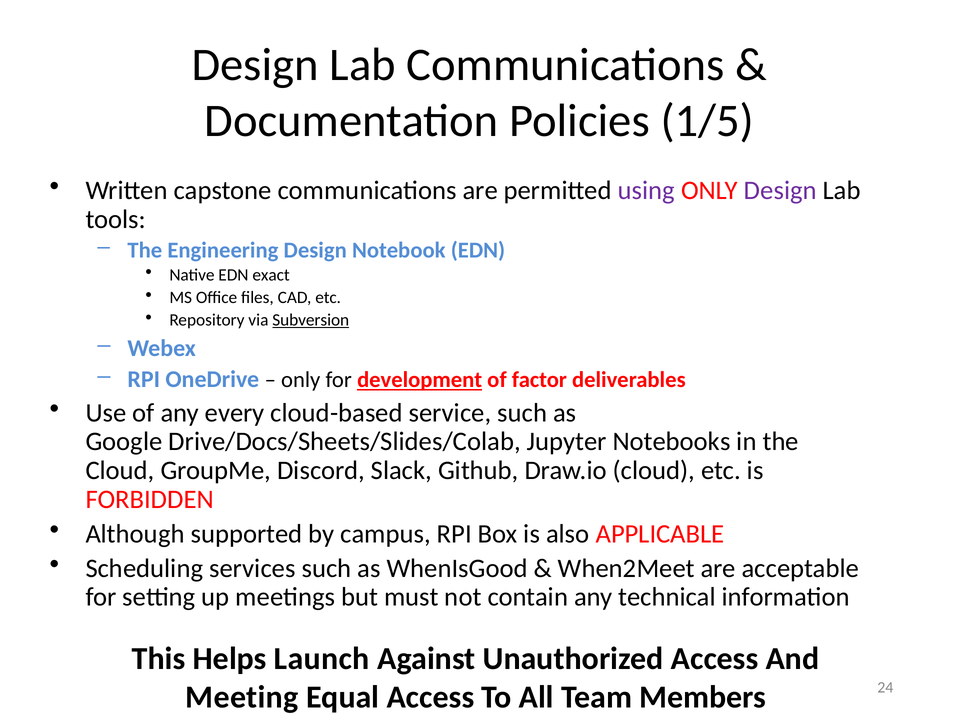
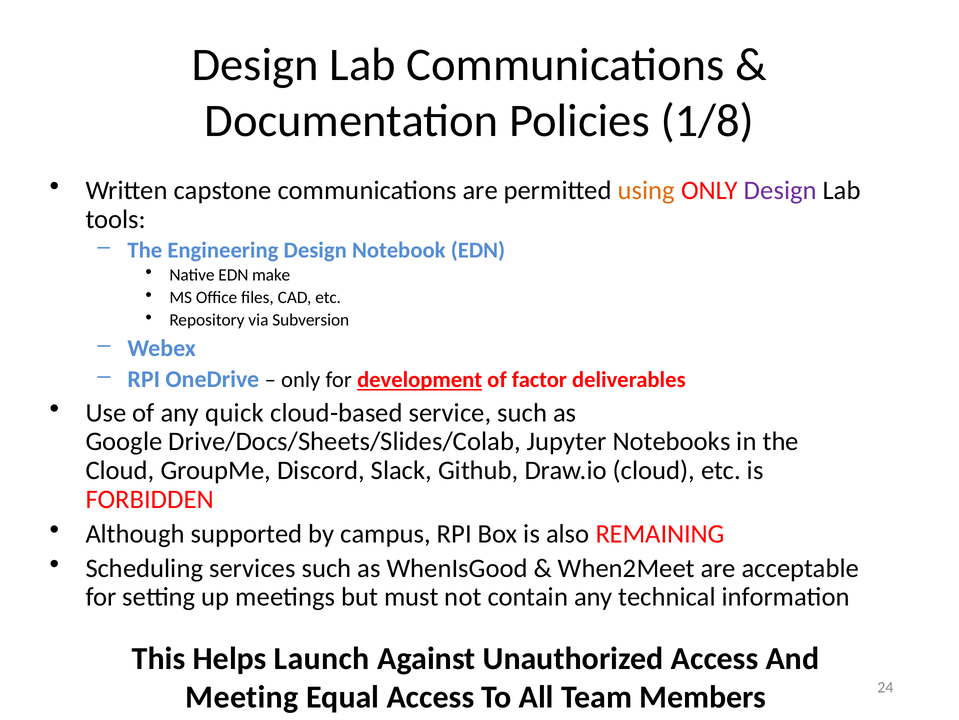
1/5: 1/5 -> 1/8 (707, 121)
using colour: purple -> orange (646, 190)
exact: exact -> make (271, 275)
Subversion underline: present -> none (311, 320)
every: every -> quick (235, 412)
APPLICABLE: APPLICABLE -> REMAINING (660, 533)
